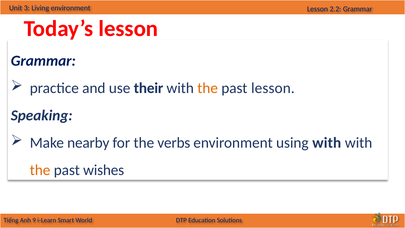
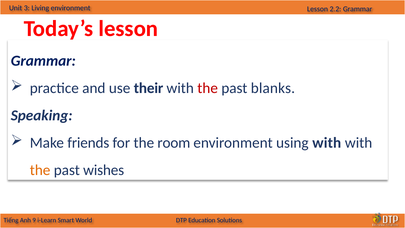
the colour: orange -> red (208, 88)
past lesson: lesson -> blanks (273, 88)
nearby: nearby -> friends (88, 143)
verbs: verbs -> room (174, 143)
